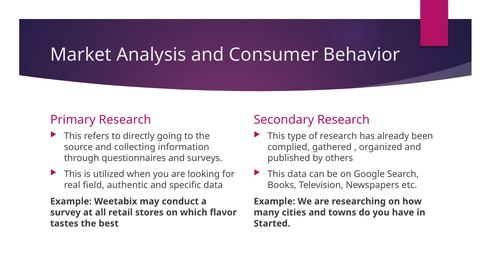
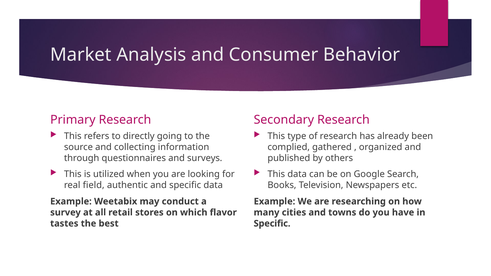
Started: Started -> Specific (272, 224)
